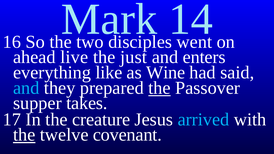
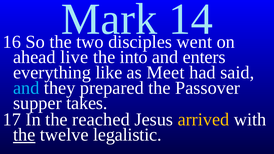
just: just -> into (134, 57)
Wine: Wine -> Meet (165, 73)
the underline: present -> none (159, 88)
creature: creature -> reached (101, 119)
arrived colour: light blue -> yellow (203, 119)
covenant: covenant -> legalistic (127, 135)
